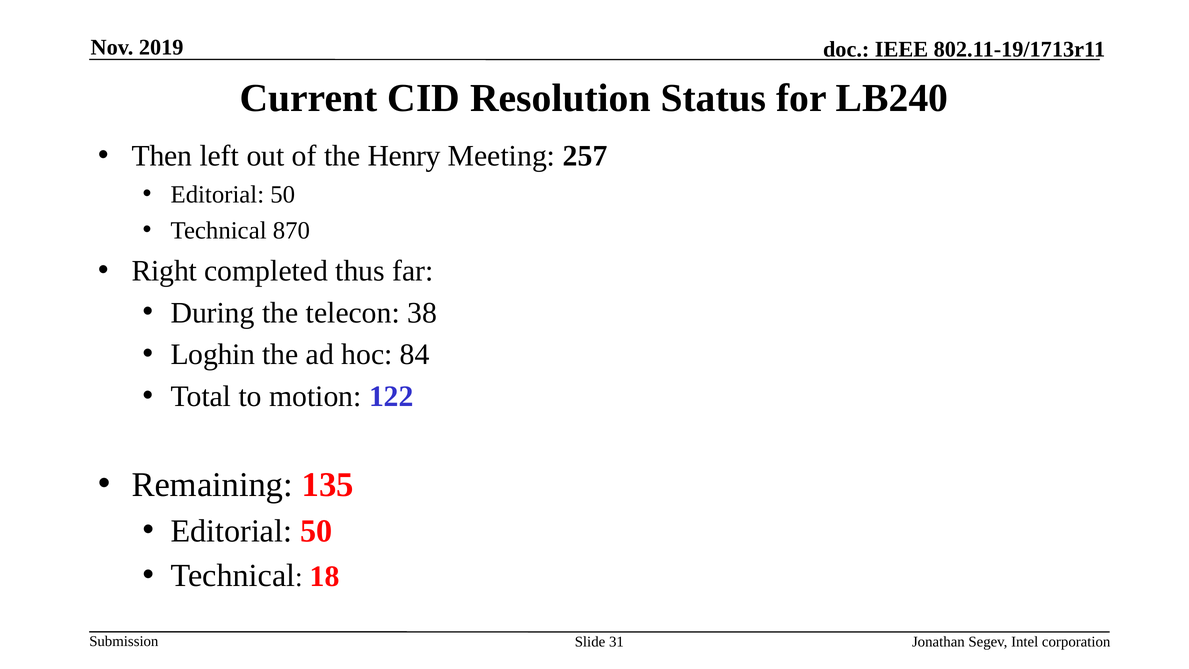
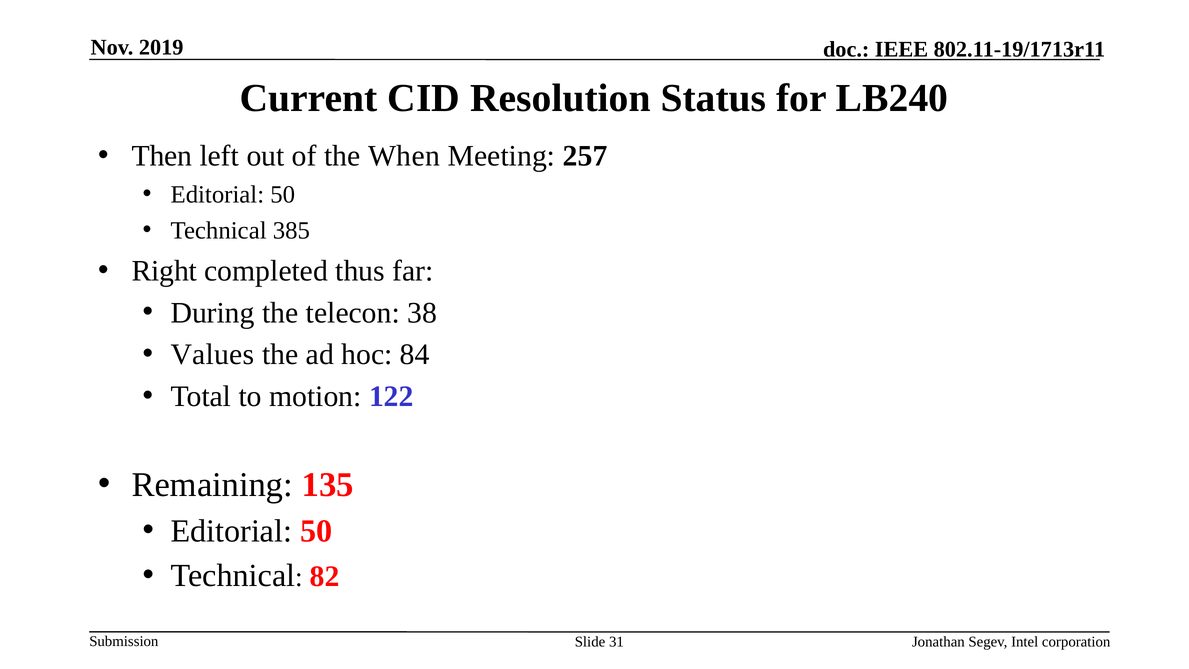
Henry: Henry -> When (404, 156)
870: 870 -> 385 (291, 230)
Loghin: Loghin -> Values (213, 355)
18: 18 -> 82 (325, 576)
